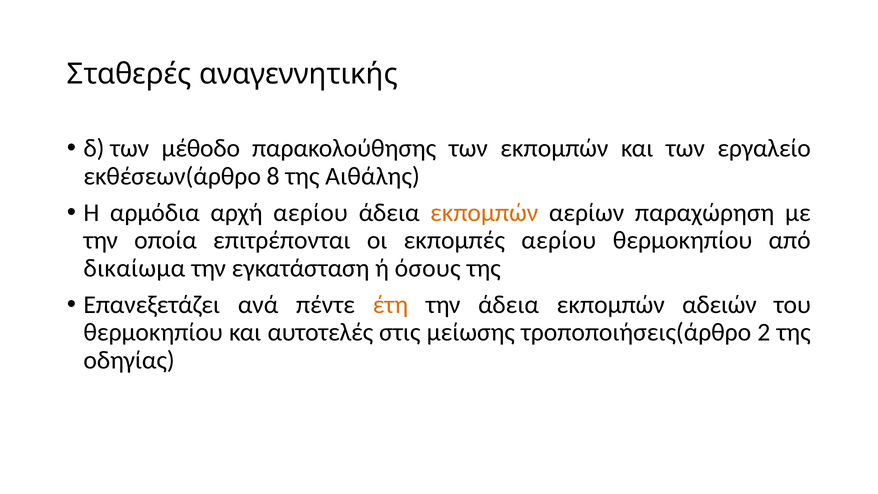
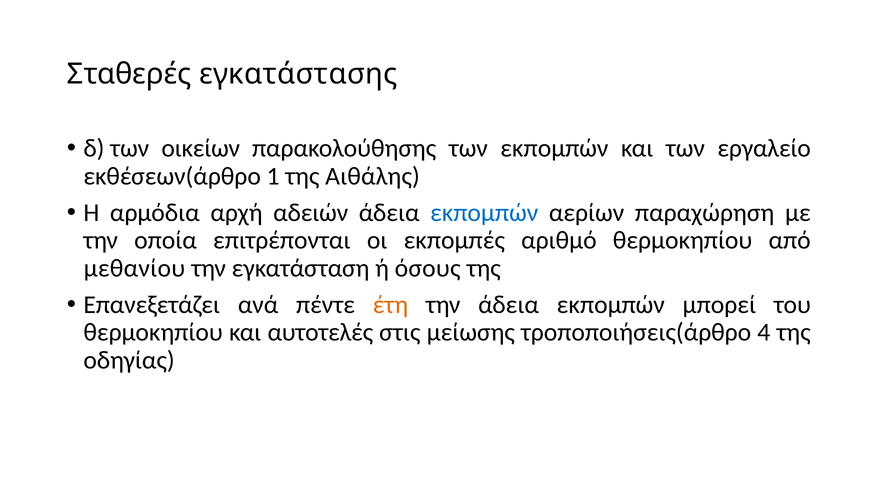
αναγεννητικής: αναγεννητικής -> εγκατάστασης (298, 74)
μέθοδο: μέθοδο -> οικείων (201, 148)
8: 8 -> 1 (273, 176)
αρχή αερίου: αερίου -> αδειών (311, 213)
εκπομπών colour: orange -> blue (484, 213)
εκπομπές αερίου: αερίου -> αριθμό (559, 240)
δικαίωμα: δικαίωμα -> μεθανίου (134, 268)
αδειών: αδειών -> μπορεί (719, 305)
2: 2 -> 4 (764, 332)
